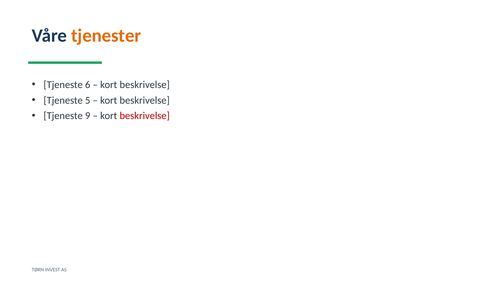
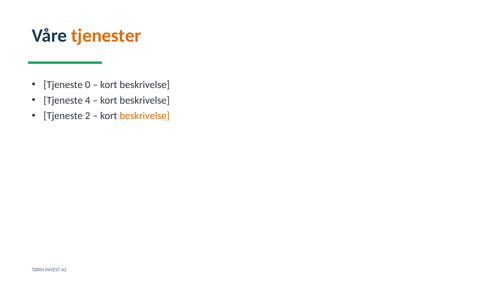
6: 6 -> 0 (88, 85)
5: 5 -> 4 (88, 100)
9: 9 -> 2 (88, 116)
beskrivelse colour: red -> orange (145, 116)
